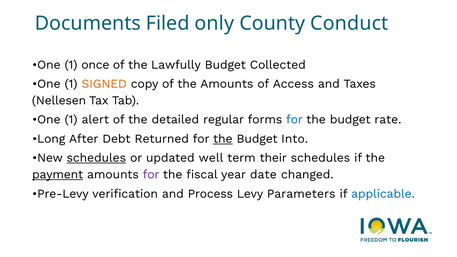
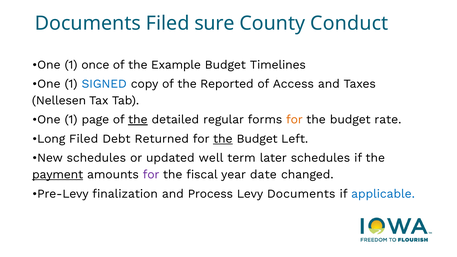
only: only -> sure (215, 23)
Lawfully: Lawfully -> Example (176, 65)
Collected: Collected -> Timelines (278, 65)
SIGNED colour: orange -> blue (104, 84)
the Amounts: Amounts -> Reported (227, 84)
alert: alert -> page (95, 120)
the underline: none -> present (138, 120)
for colour: blue -> orange (294, 120)
Long After: After -> Filed (84, 139)
Into: Into -> Left (295, 139)
schedules underline: present -> none (96, 158)
their: their -> later (273, 158)
verification: verification -> finalization (125, 194)
Levy Parameters: Parameters -> Documents (301, 194)
